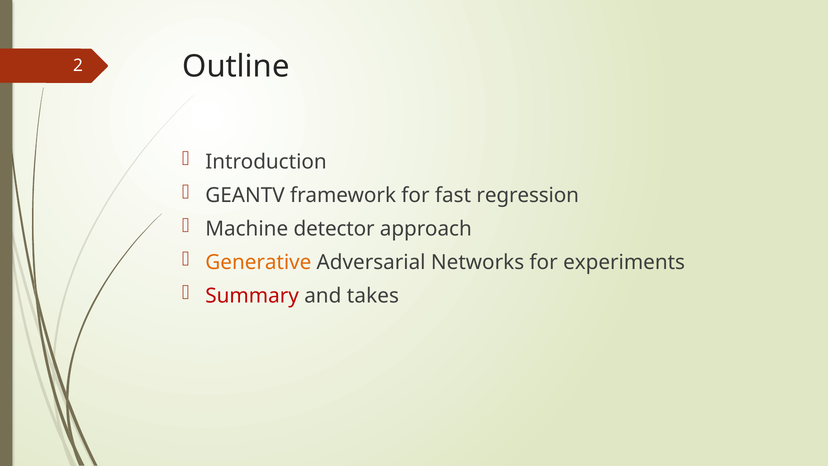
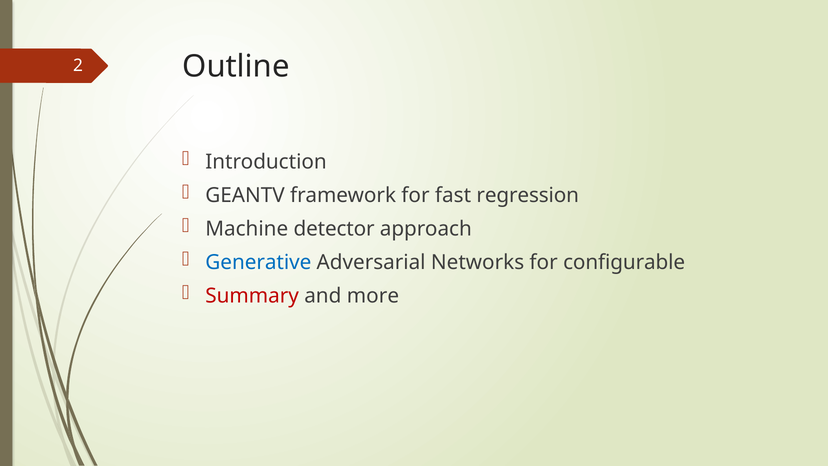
Generative colour: orange -> blue (258, 262)
experiments: experiments -> configurable (624, 262)
takes: takes -> more (373, 296)
